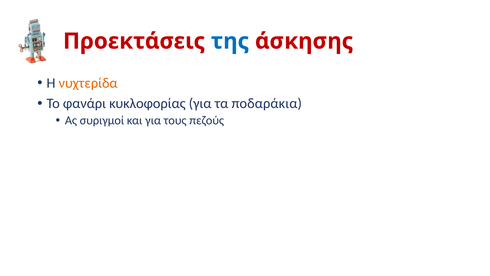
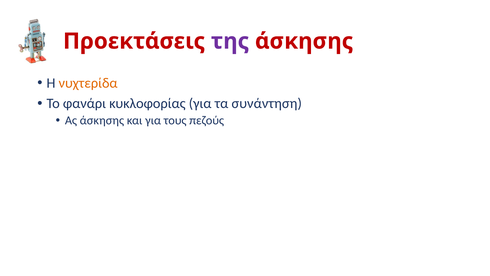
της colour: blue -> purple (230, 41)
ποδαράκια: ποδαράκια -> συνάντηση (267, 103)
Ας συριγμοί: συριγμοί -> άσκησης (102, 120)
